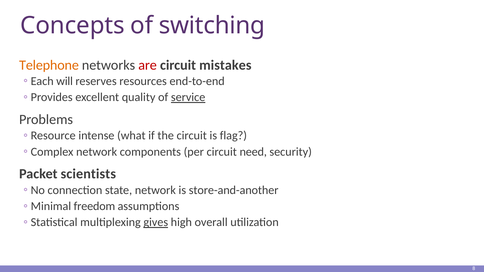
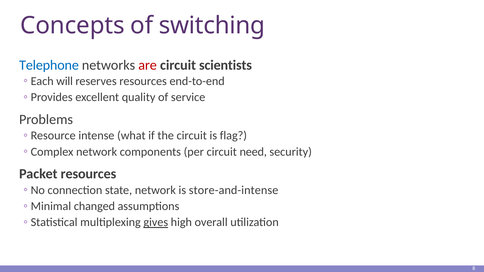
Telephone colour: orange -> blue (49, 65)
mistakes: mistakes -> scientists (225, 65)
service underline: present -> none (188, 97)
Packet scientists: scientists -> resources (88, 174)
store-and-another: store-and-another -> store-and-intense (234, 190)
freedom: freedom -> changed (94, 206)
